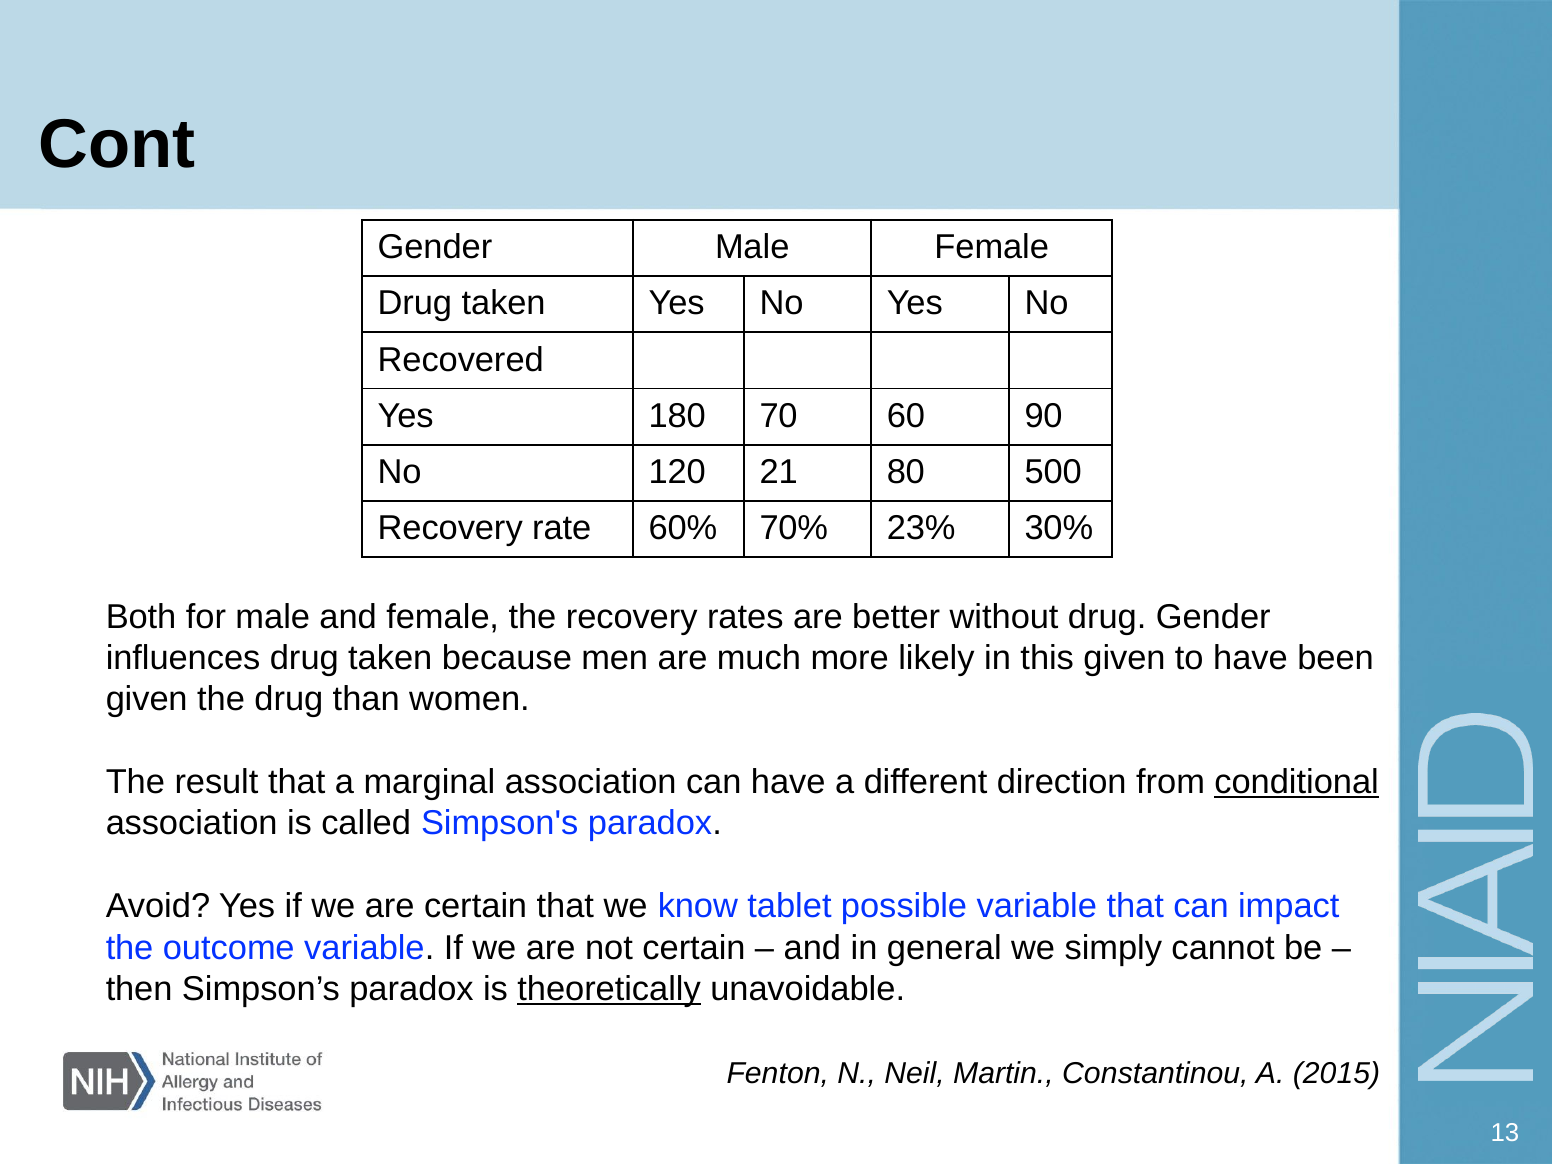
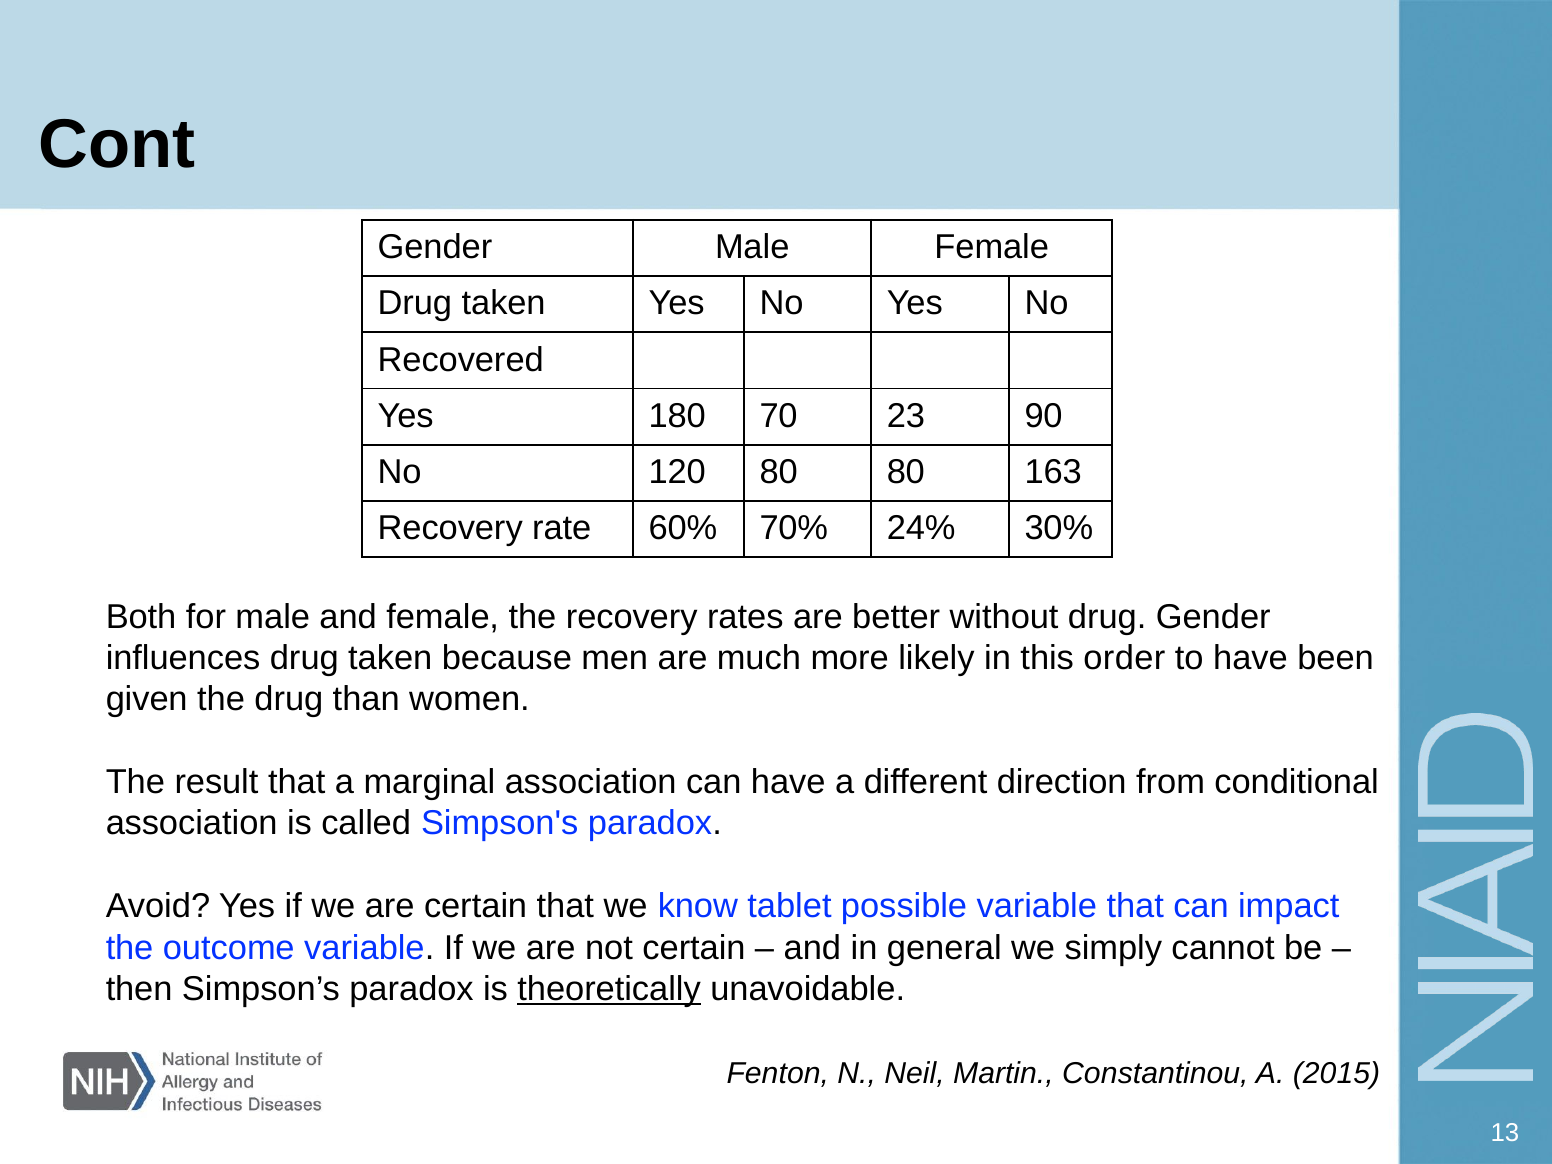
60: 60 -> 23 (906, 416)
120 21: 21 -> 80 (779, 472)
500: 500 -> 163 (1053, 472)
23%: 23% -> 24% (921, 528)
this given: given -> order (1124, 658)
conditional underline: present -> none (1297, 782)
